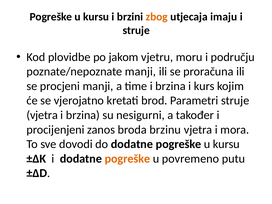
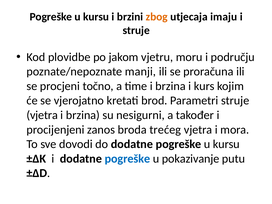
procjeni manji: manji -> točno (98, 86)
brzinu: brzinu -> trećeg (165, 130)
pogreške colour: orange -> blue (127, 159)
povremeno: povremeno -> pokazivanje (191, 159)
